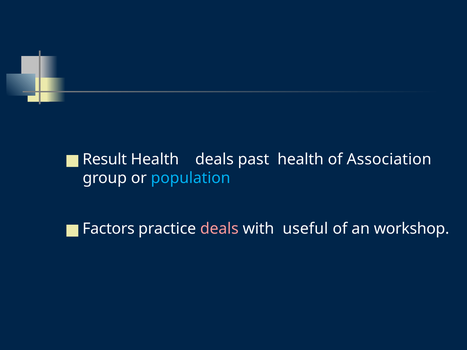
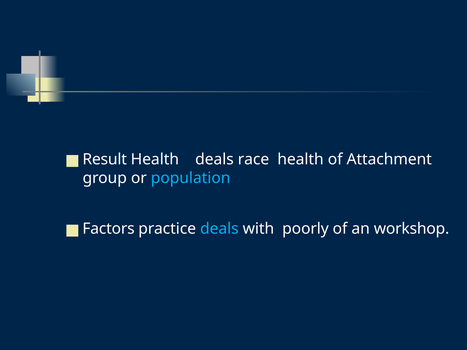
past: past -> race (253, 159)
Association: Association -> Attachment (389, 159)
deals colour: pink -> light blue (219, 229)
useful: useful -> poorly (305, 229)
